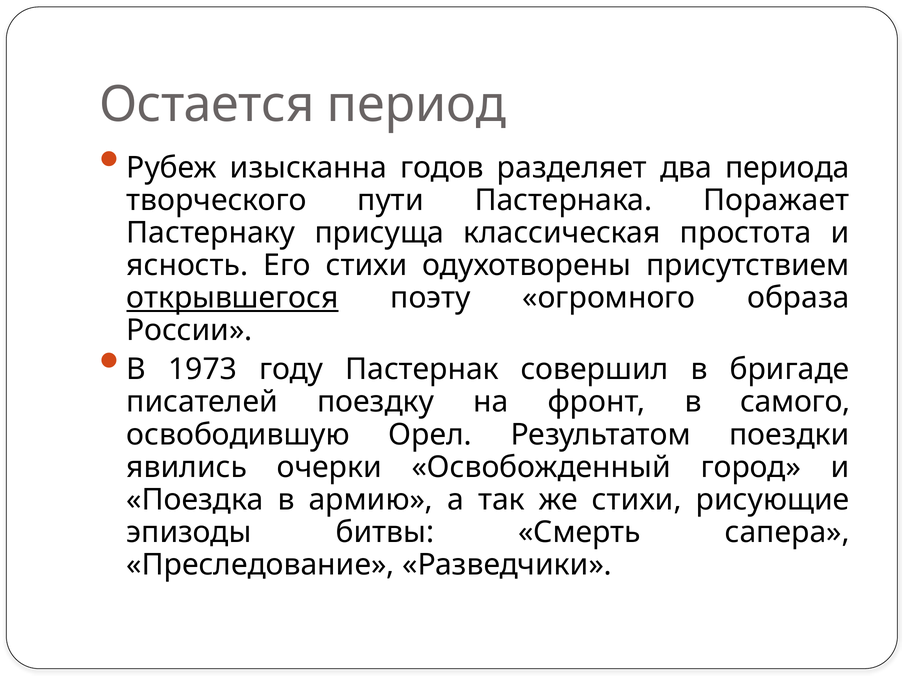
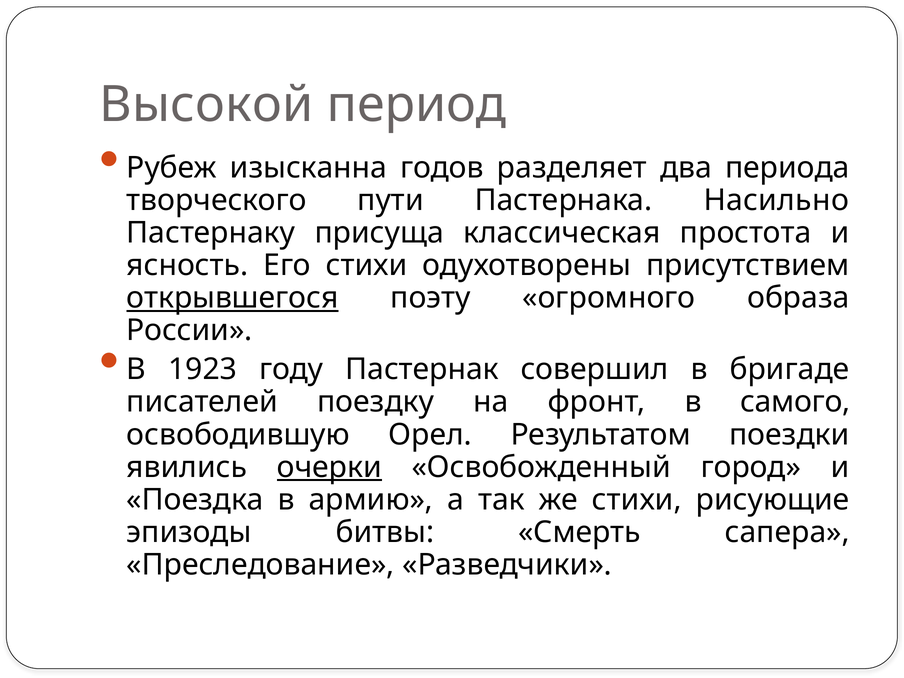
Остается: Остается -> Высокой (206, 104)
Поражает: Поражает -> Насильно (776, 200)
1973: 1973 -> 1923 (203, 370)
очерки underline: none -> present (329, 467)
